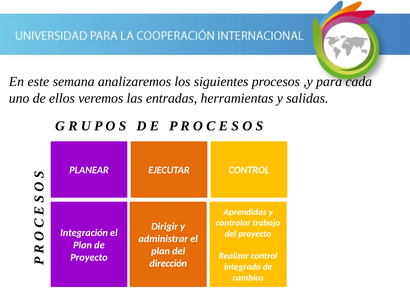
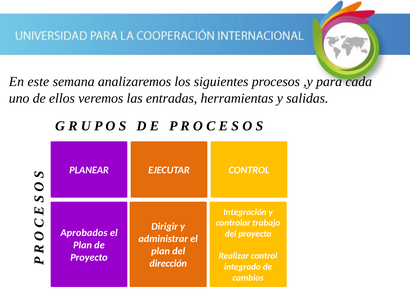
Aprendidas: Aprendidas -> Integración (245, 212)
Integración: Integración -> Aprobados (84, 232)
